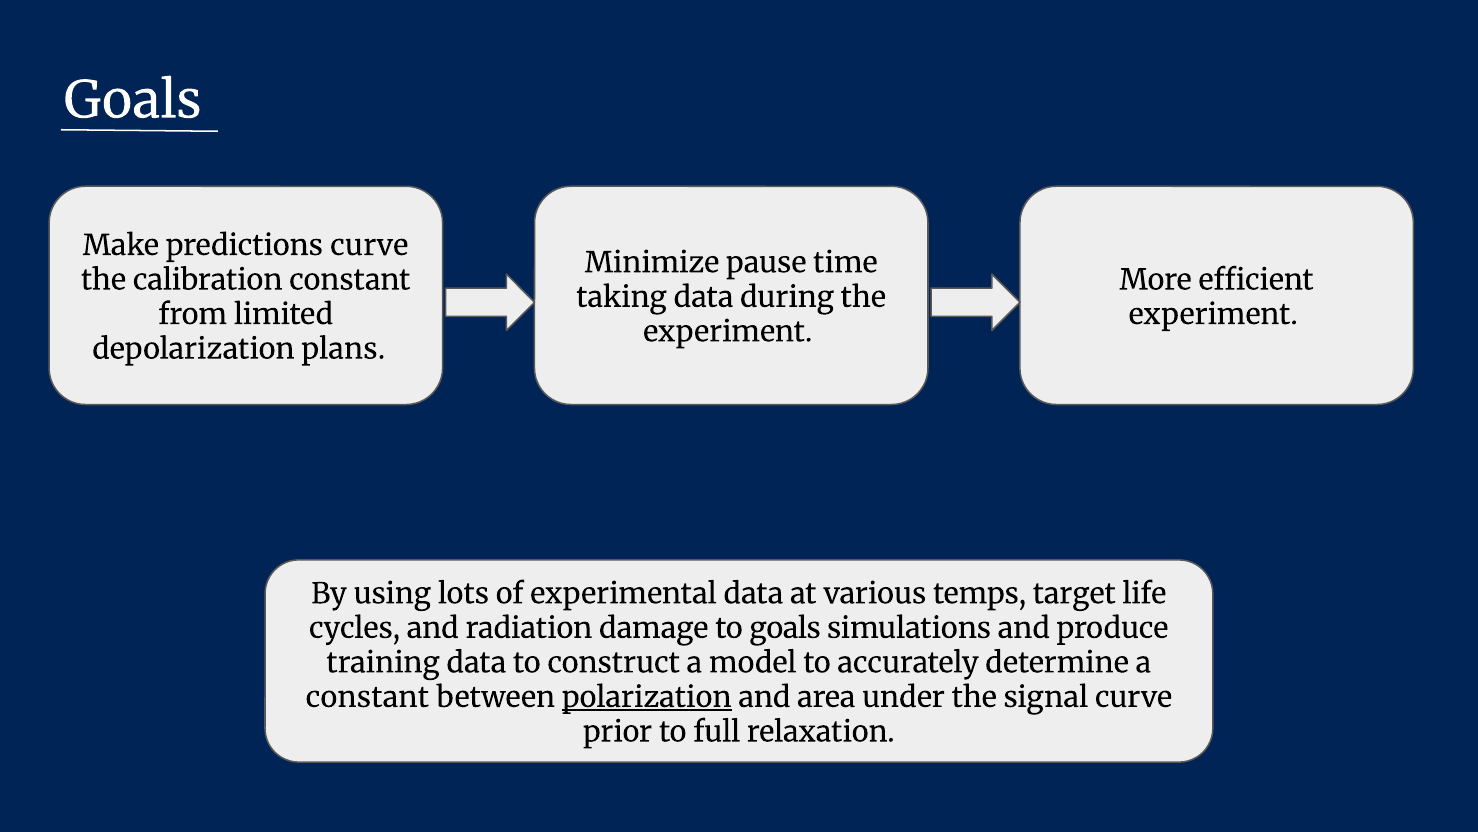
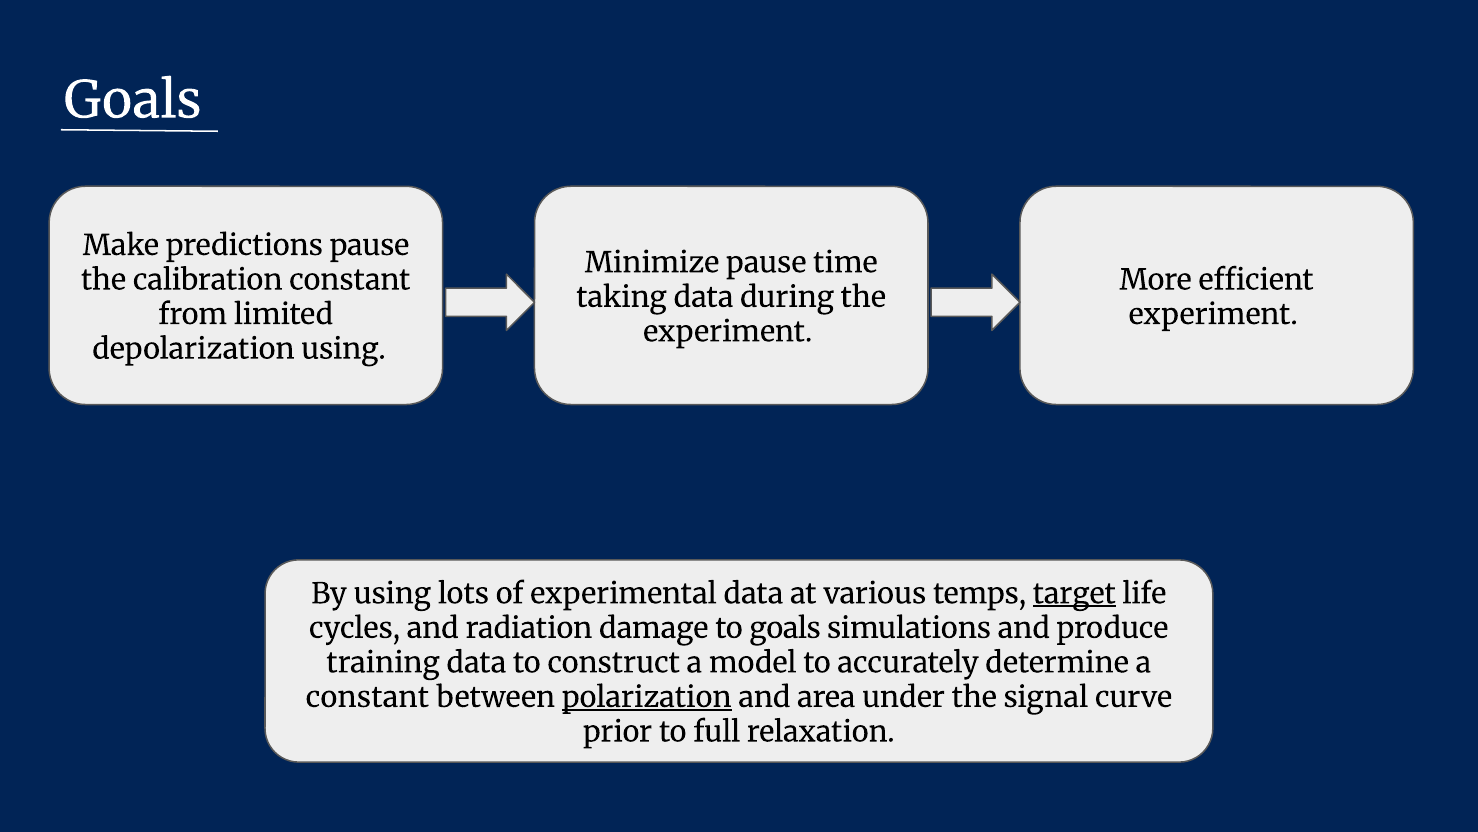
predictions curve: curve -> pause (369, 245)
depolarization plans: plans -> using (343, 349)
target underline: none -> present (1074, 593)
